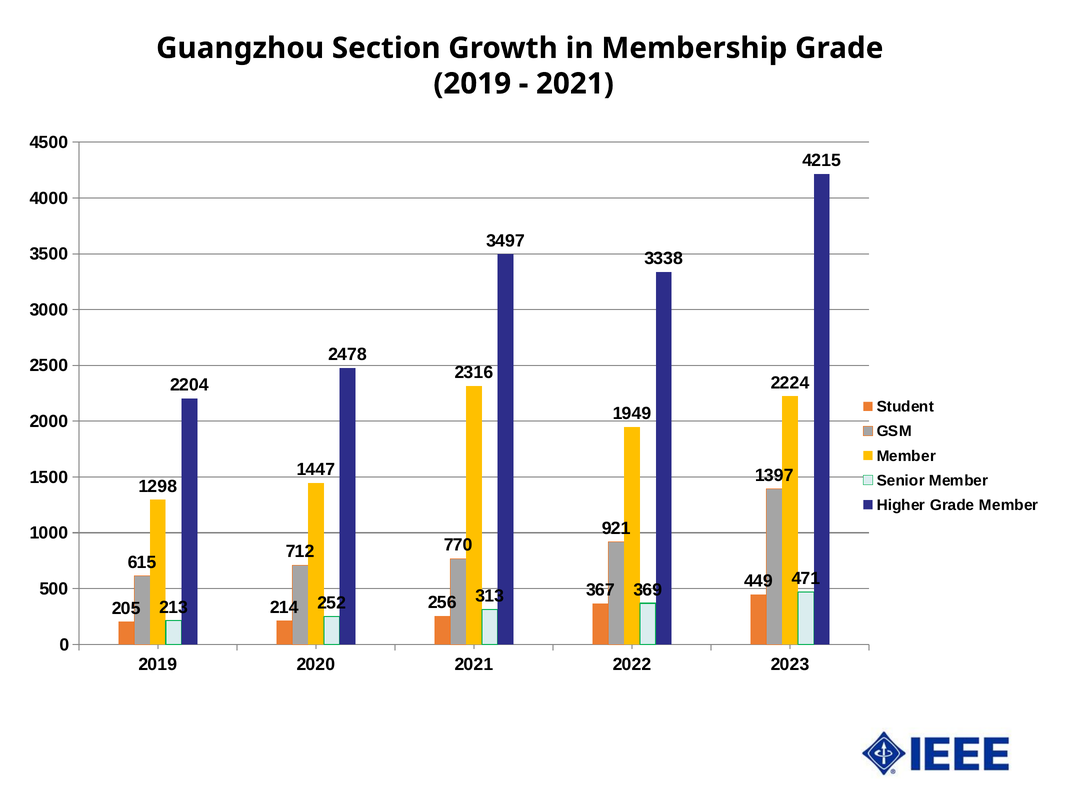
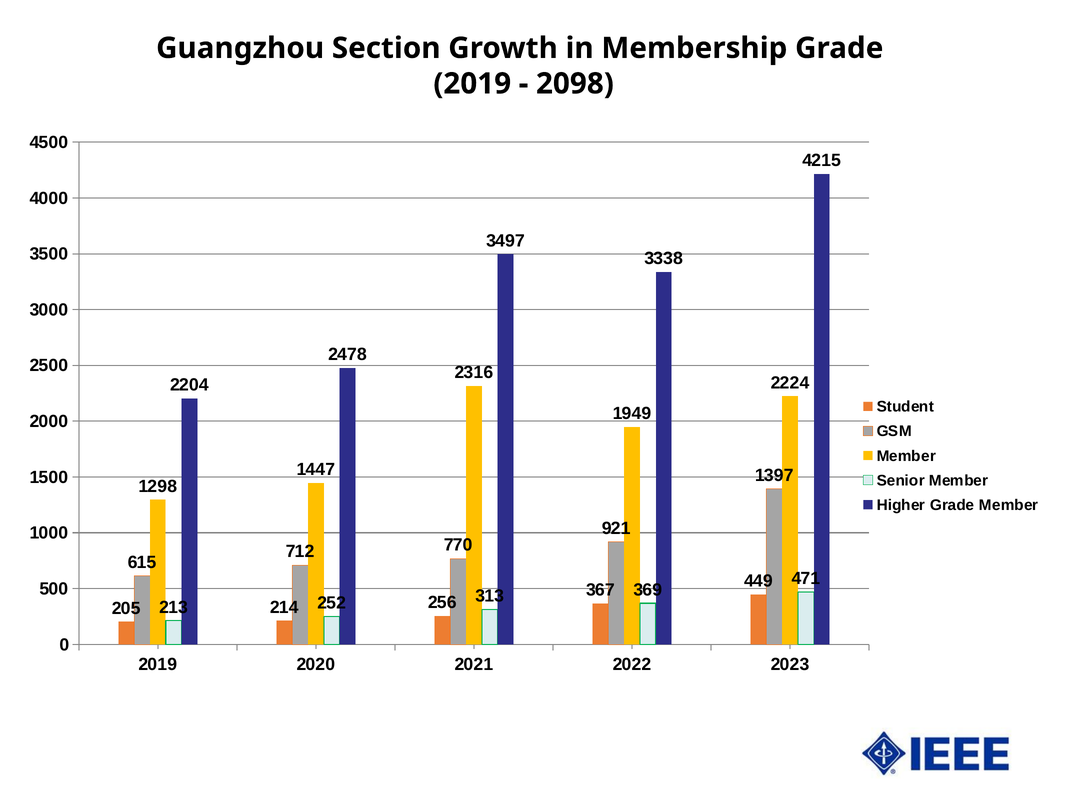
2021: 2021 -> 2098 (575, 84)
